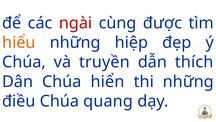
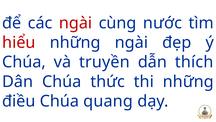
được: được -> nước (162, 23)
hiểu colour: orange -> red (19, 42)
những hiệp: hiệp -> ngài (131, 42)
hiển: hiển -> thức (108, 81)
